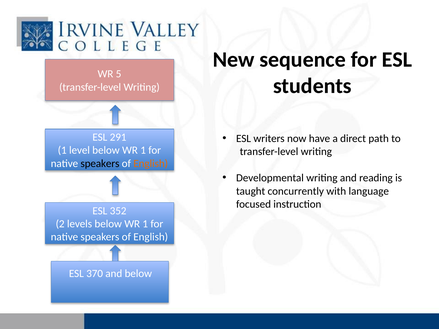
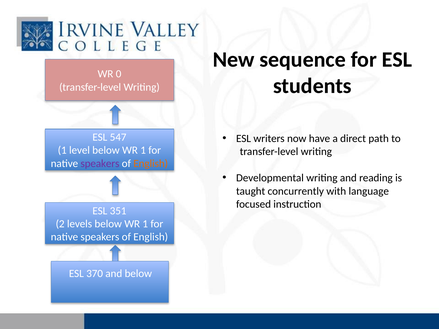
5: 5 -> 0 (119, 74)
291: 291 -> 547 (118, 137)
speakers colour: black -> purple (100, 164)
352: 352 -> 351 (118, 211)
